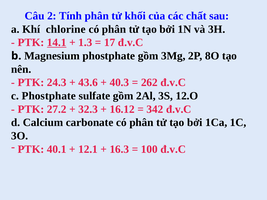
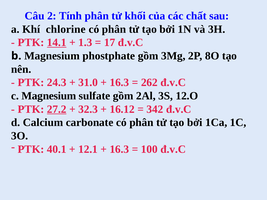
43.6: 43.6 -> 31.0 (88, 83)
40.3: 40.3 -> 16.3 (119, 83)
c Phostphate: Phostphate -> Magnesium (49, 96)
27.2 underline: none -> present (57, 109)
